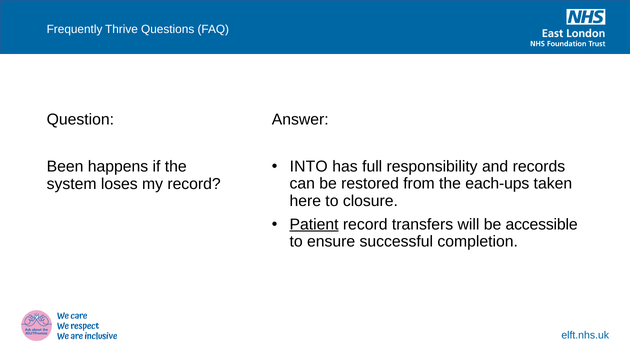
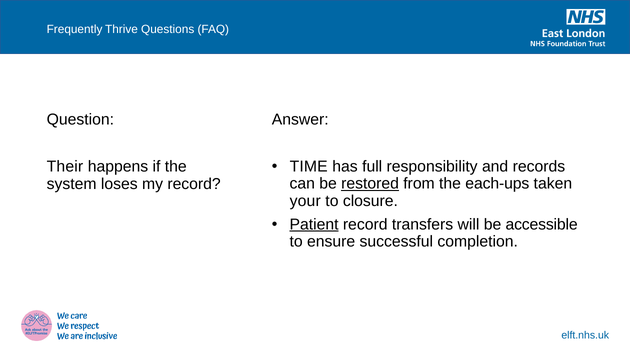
INTO: INTO -> TIME (309, 166)
Been: Been -> Their (65, 166)
restored underline: none -> present (370, 183)
here: here -> your (305, 200)
